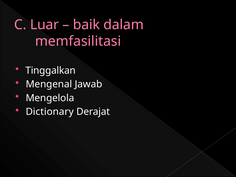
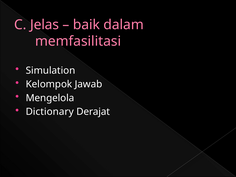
Luar: Luar -> Jelas (45, 25)
Tinggalkan: Tinggalkan -> Simulation (51, 70)
Mengenal: Mengenal -> Kelompok (49, 84)
